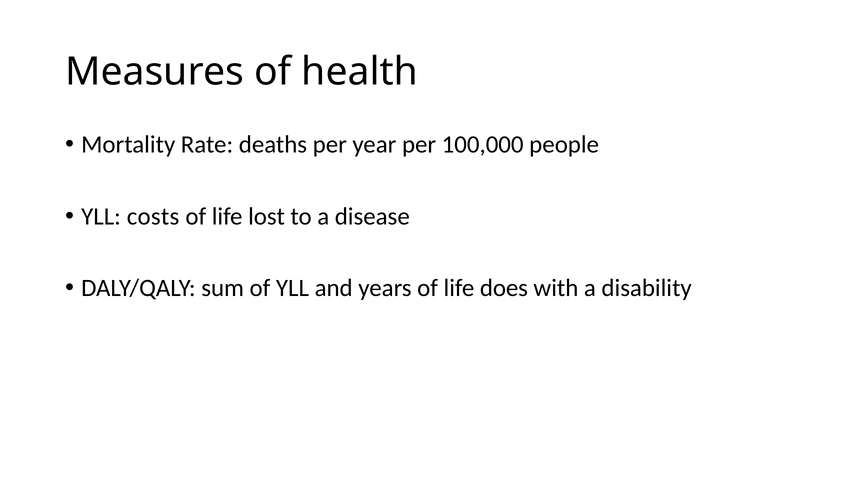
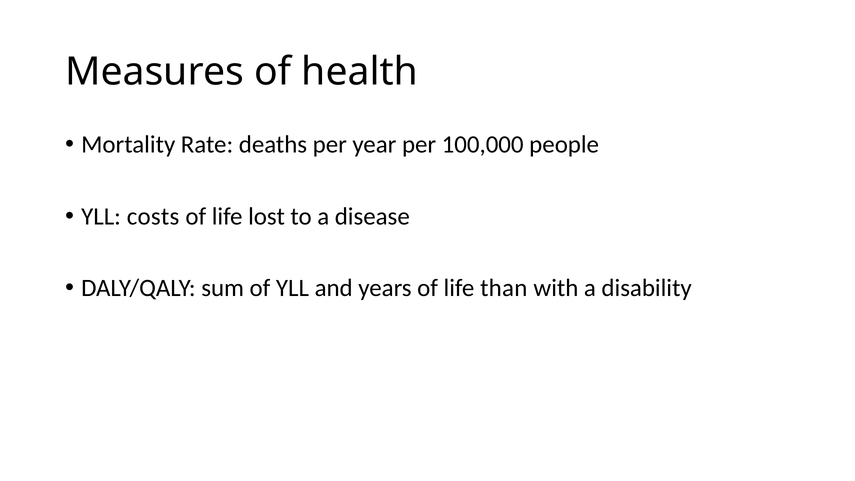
does: does -> than (504, 288)
